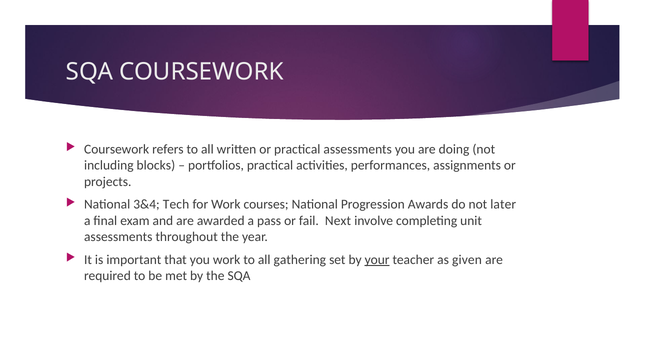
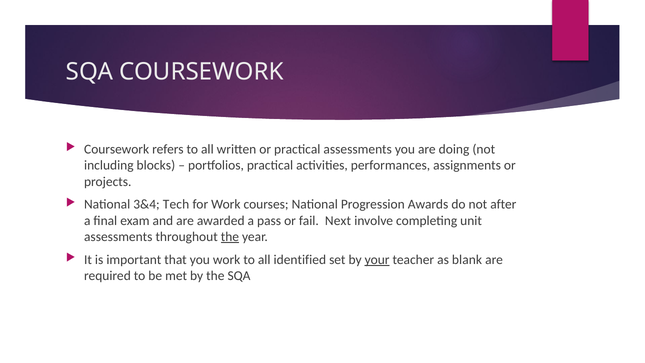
later: later -> after (503, 204)
the underline: none -> present (230, 237)
gathering: gathering -> identified (300, 260)
given: given -> blank (467, 260)
